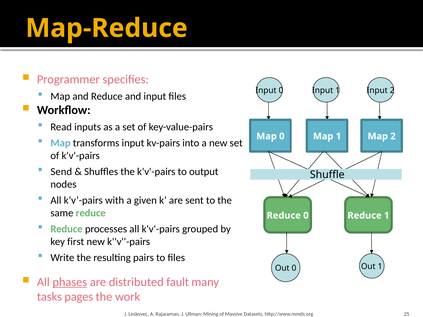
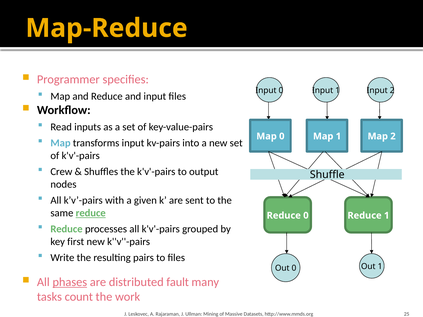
Send: Send -> Crew (61, 172)
reduce underline: none -> present (91, 213)
pages: pages -> count (79, 297)
